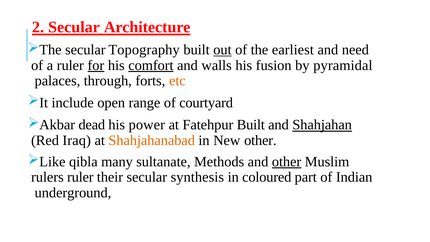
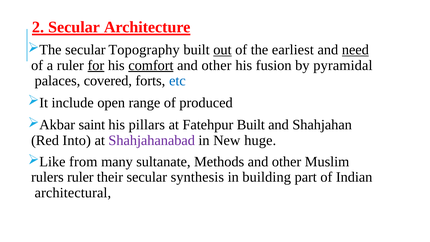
need underline: none -> present (355, 50)
walls: walls -> other (217, 65)
through: through -> covered (108, 81)
etc colour: orange -> blue (177, 81)
courtyard: courtyard -> produced (206, 103)
dead: dead -> saint (92, 125)
power: power -> pillars (147, 125)
Shahjahan underline: present -> none (322, 125)
Iraq: Iraq -> Into (77, 140)
Shahjahanabad colour: orange -> purple (152, 140)
New other: other -> huge (260, 140)
qibla: qibla -> from (83, 162)
other underline: present -> none (287, 162)
coloured: coloured -> building (267, 177)
underground: underground -> architectural (73, 193)
